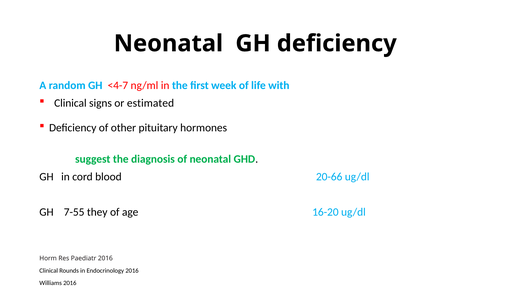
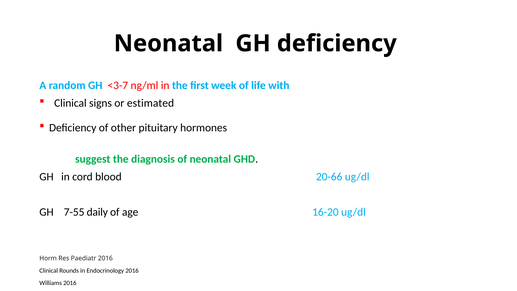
<4-7: <4-7 -> <3-7 (118, 85)
they: they -> daily (97, 212)
